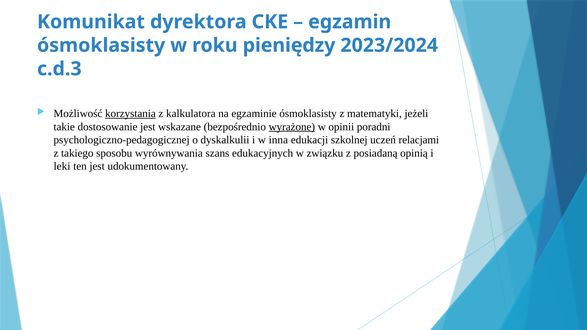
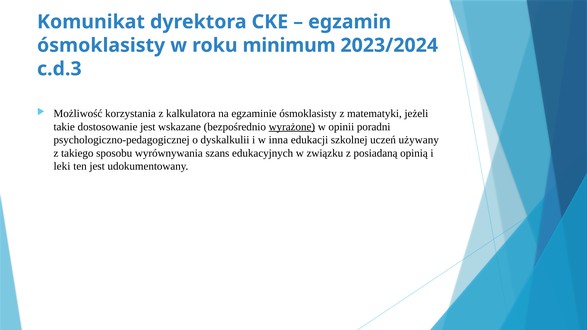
pieniędzy: pieniędzy -> minimum (289, 45)
korzystania underline: present -> none (130, 114)
relacjami: relacjami -> używany (419, 140)
